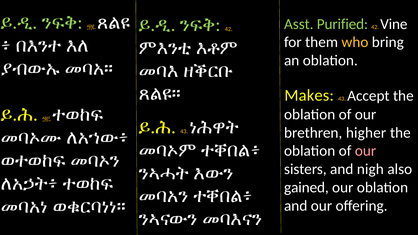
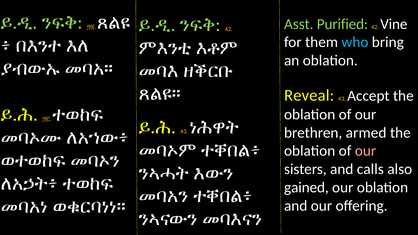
who colour: yellow -> light blue (355, 42)
Makes: Makes -> Reveal (309, 95)
higher: higher -> armed (366, 133)
nigh: nigh -> calls (370, 169)
